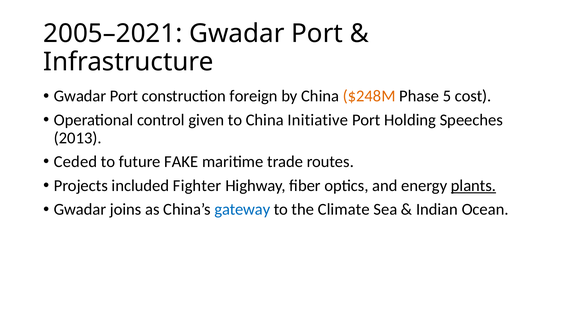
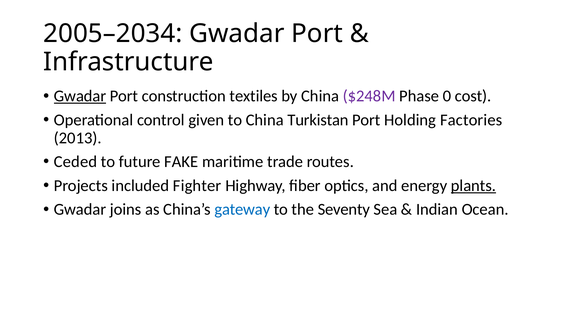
2005–2021: 2005–2021 -> 2005–2034 (113, 34)
Gwadar underline: none -> present (80, 96)
foreign: foreign -> textiles (254, 96)
$248M colour: orange -> purple (369, 96)
5: 5 -> 0 (447, 96)
Initiative: Initiative -> Turkistan (318, 120)
Speeches: Speeches -> Factories (471, 120)
Climate: Climate -> Seventy (344, 209)
